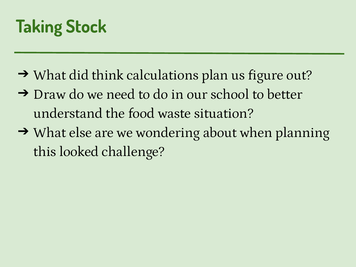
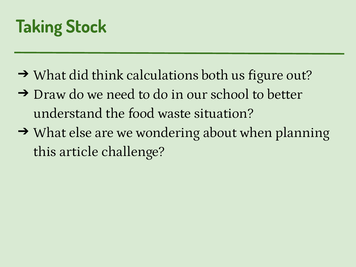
plan: plan -> both (215, 75)
looked: looked -> article (79, 152)
